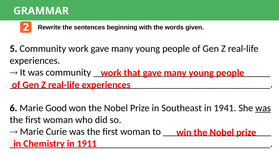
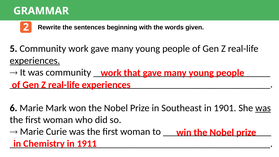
experiences underline: none -> present (35, 61)
Good: Good -> Mark (56, 108)
1941: 1941 -> 1901 (225, 108)
